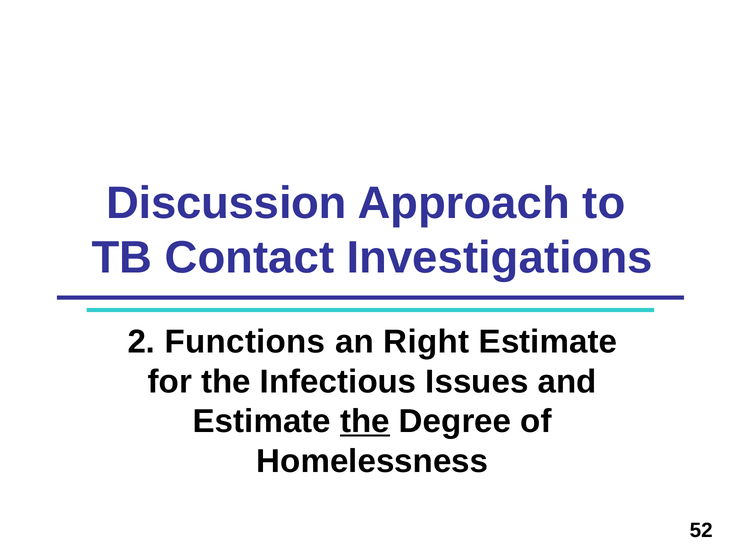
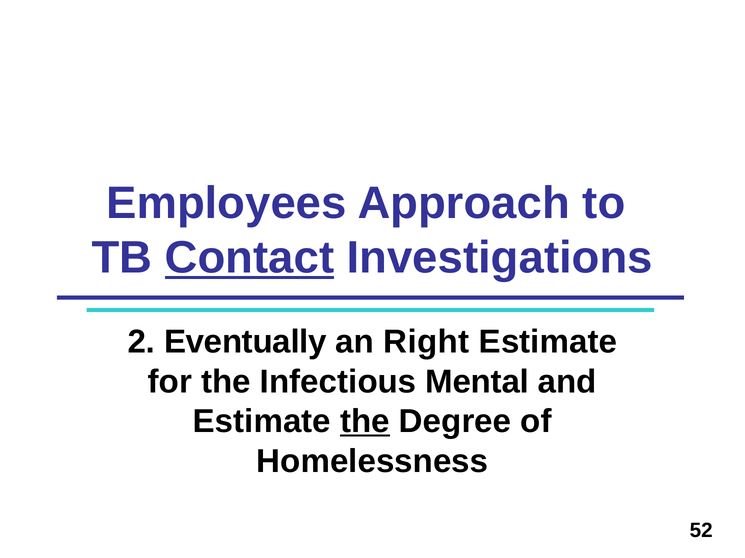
Discussion: Discussion -> Employees (226, 204)
Contact underline: none -> present (249, 258)
Functions: Functions -> Eventually (245, 343)
Issues: Issues -> Mental (477, 382)
